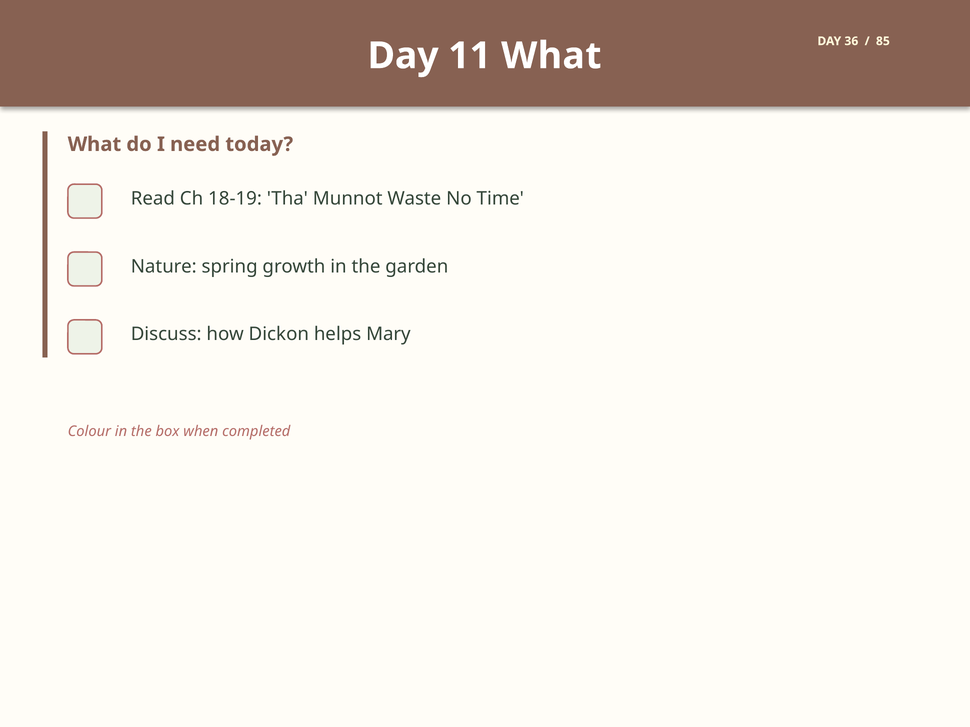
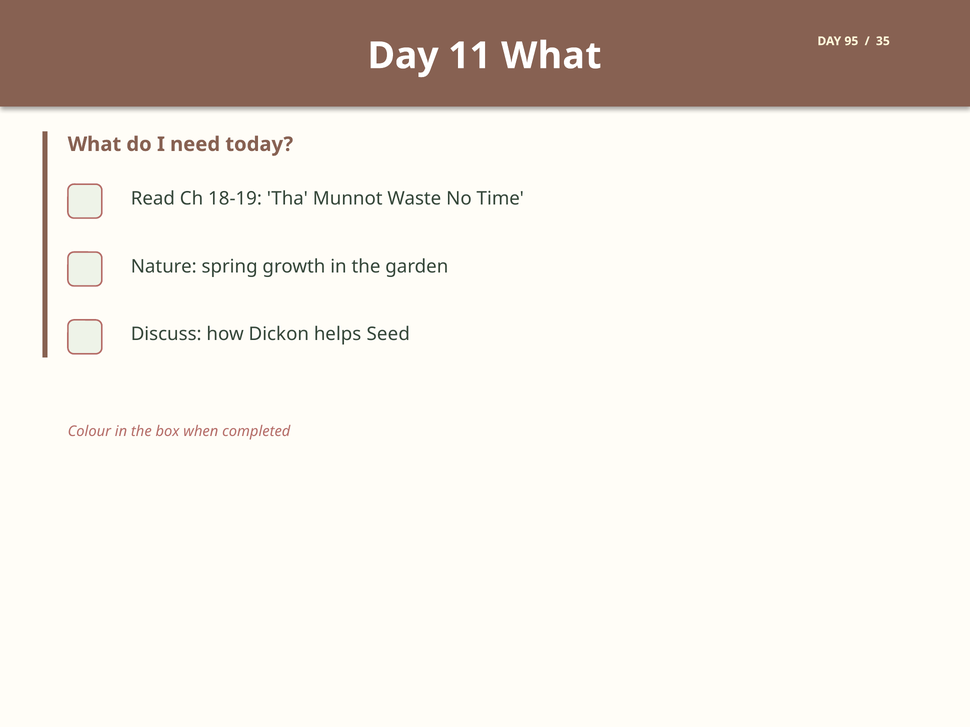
36: 36 -> 95 (851, 41)
85: 85 -> 35 (883, 41)
Mary: Mary -> Seed (388, 334)
